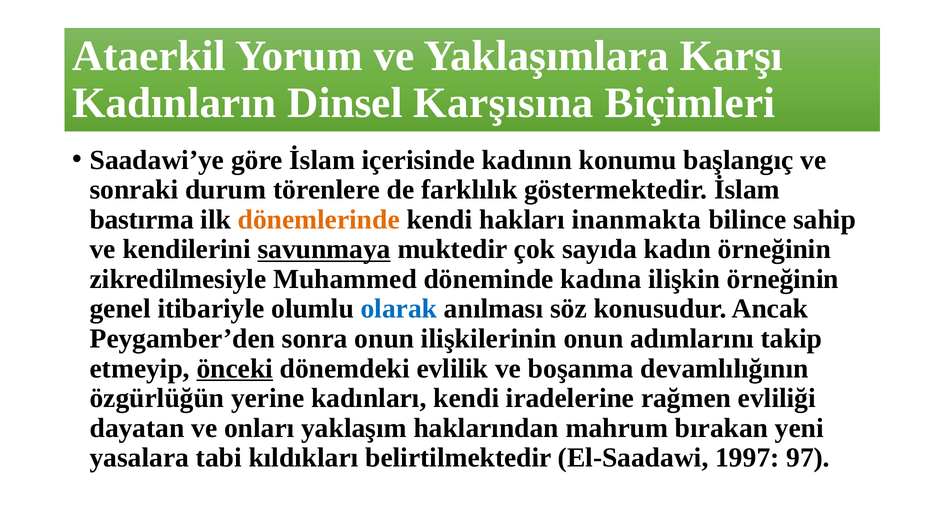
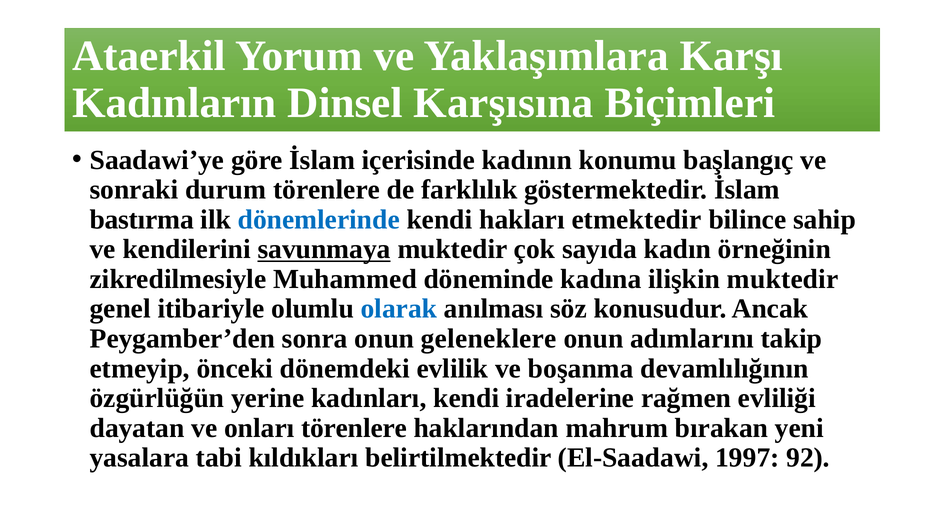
dönemlerinde colour: orange -> blue (319, 219)
inanmakta: inanmakta -> etmektedir (637, 219)
ilişkin örneğinin: örneğinin -> muktedir (783, 279)
ilişkilerinin: ilişkilerinin -> geleneklere (489, 338)
önceki underline: present -> none (235, 368)
onları yaklaşım: yaklaşım -> törenlere (354, 428)
97: 97 -> 92 (808, 458)
